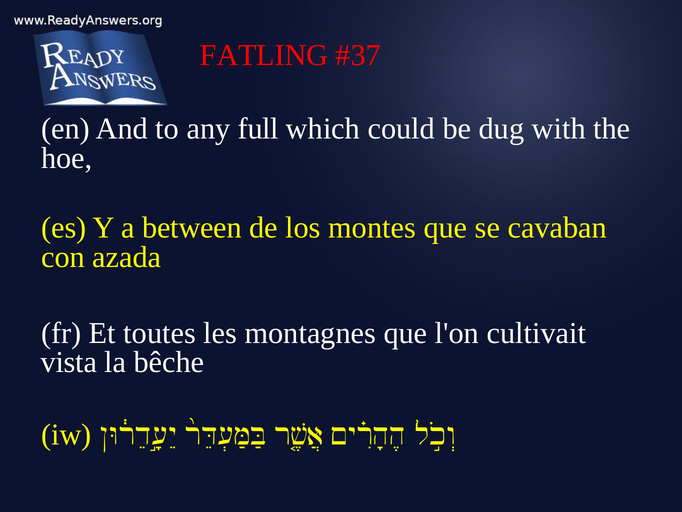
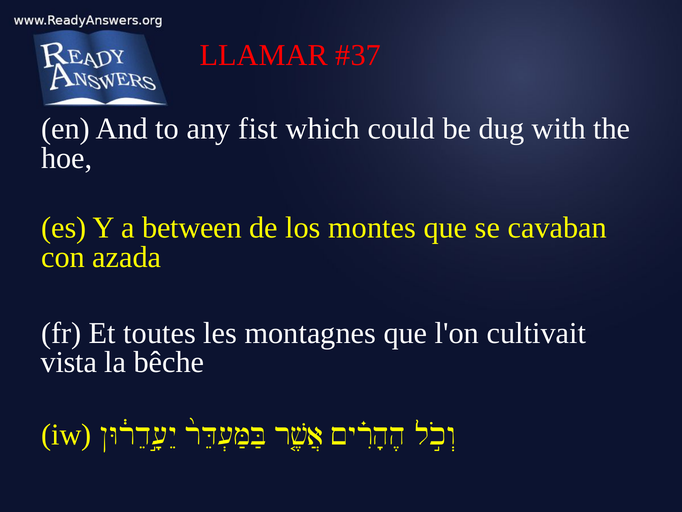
FATLING: FATLING -> LLAMAR (264, 55)
full: full -> fist (258, 129)
